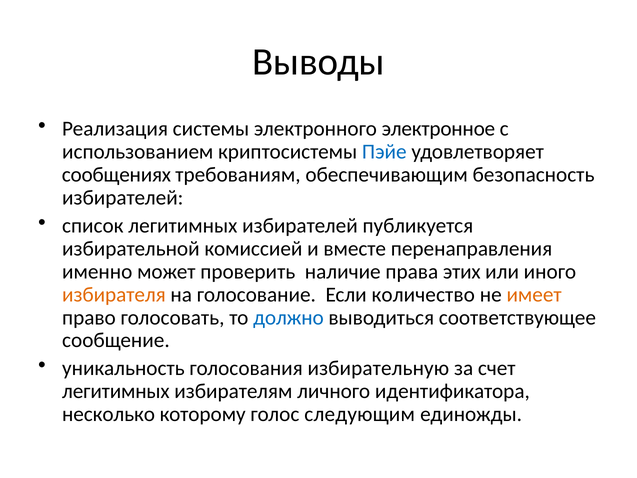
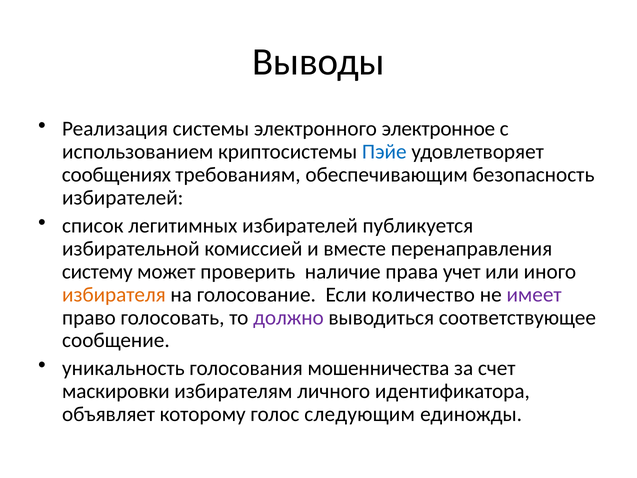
именно: именно -> систему (97, 272)
этих: этих -> учет (462, 272)
имеет colour: orange -> purple (534, 294)
должно colour: blue -> purple (288, 317)
избирательную: избирательную -> мошенничества (378, 368)
легитимных: легитимных -> маскировки (116, 391)
несколько: несколько -> объявляет (109, 414)
